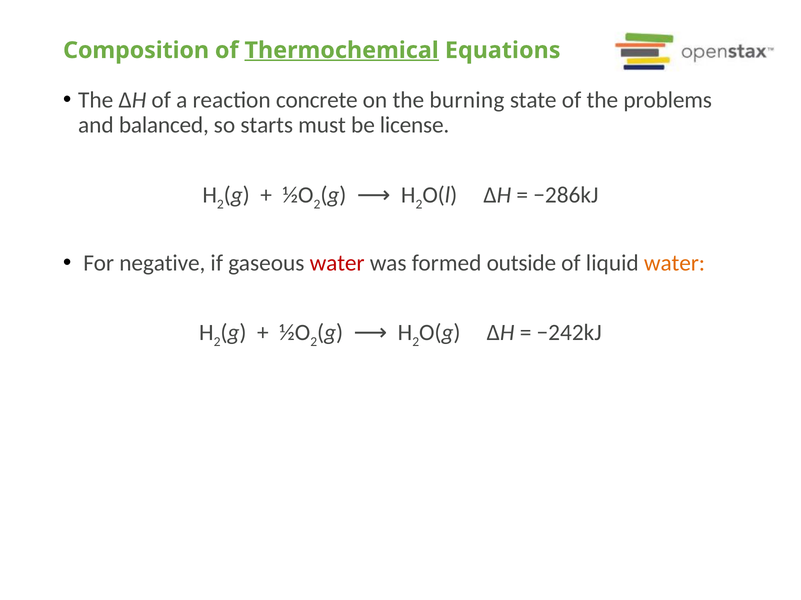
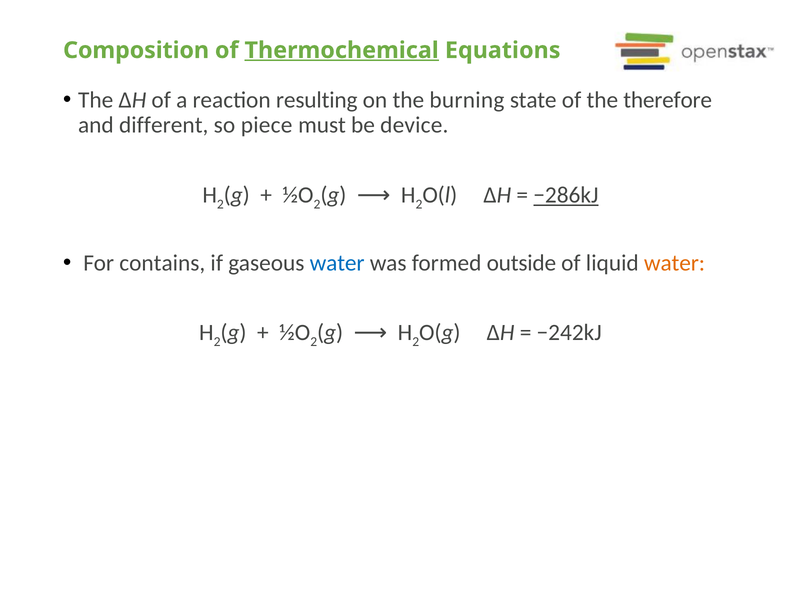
concrete: concrete -> resulting (317, 100)
problems: problems -> therefore (668, 100)
balanced: balanced -> different (164, 125)
starts: starts -> piece (267, 125)
license: license -> device (414, 125)
−286kJ underline: none -> present (566, 195)
negative: negative -> contains (162, 263)
water colour: red -> blue (337, 263)
